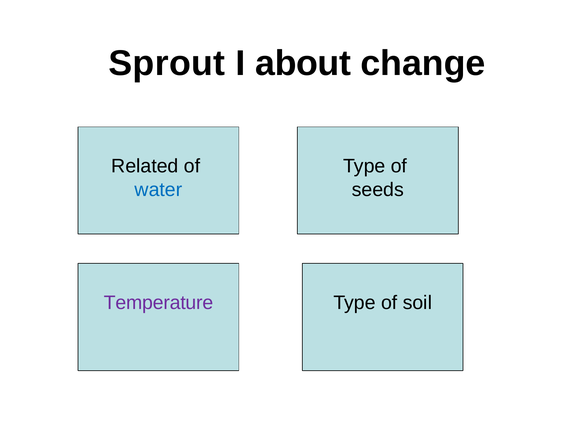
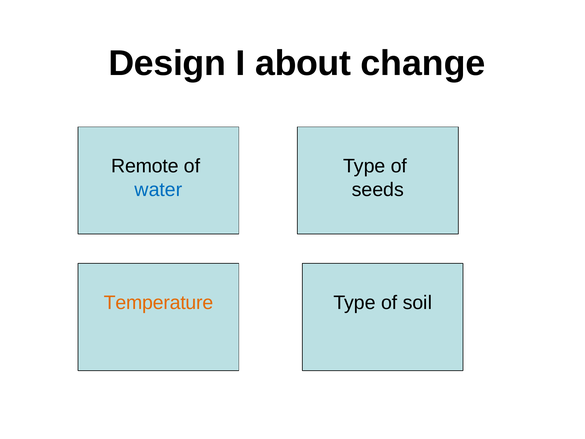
Sprout: Sprout -> Design (167, 63)
Related: Related -> Remote (145, 166)
Temperature colour: purple -> orange (159, 303)
